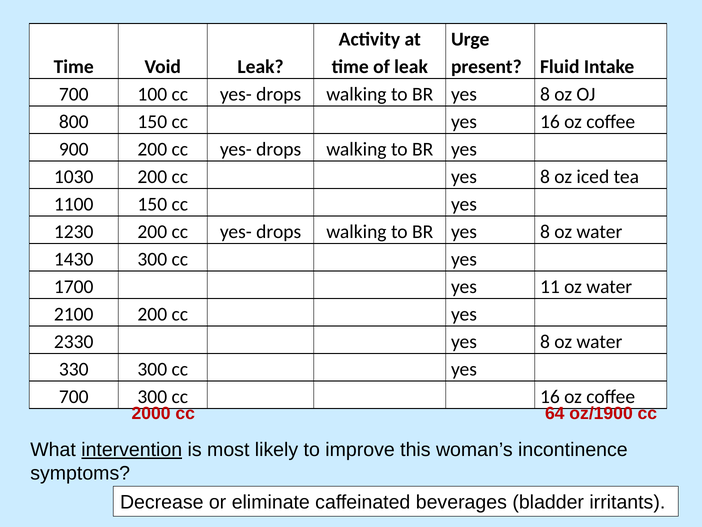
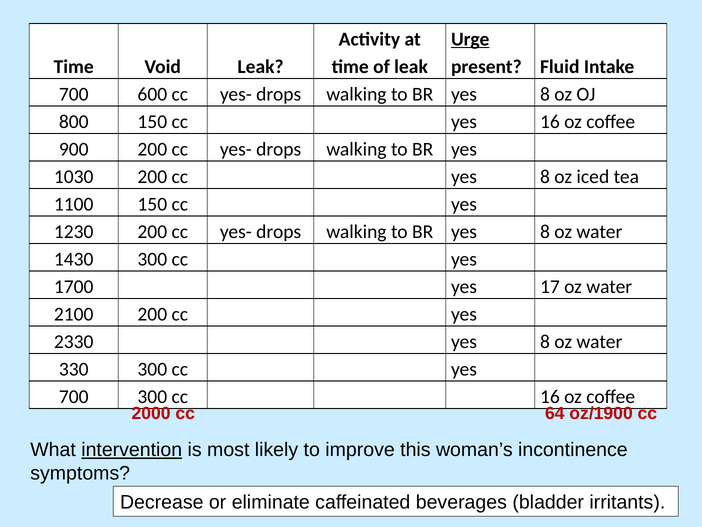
Urge underline: none -> present (470, 39)
100: 100 -> 600 (152, 94)
11: 11 -> 17 (550, 286)
